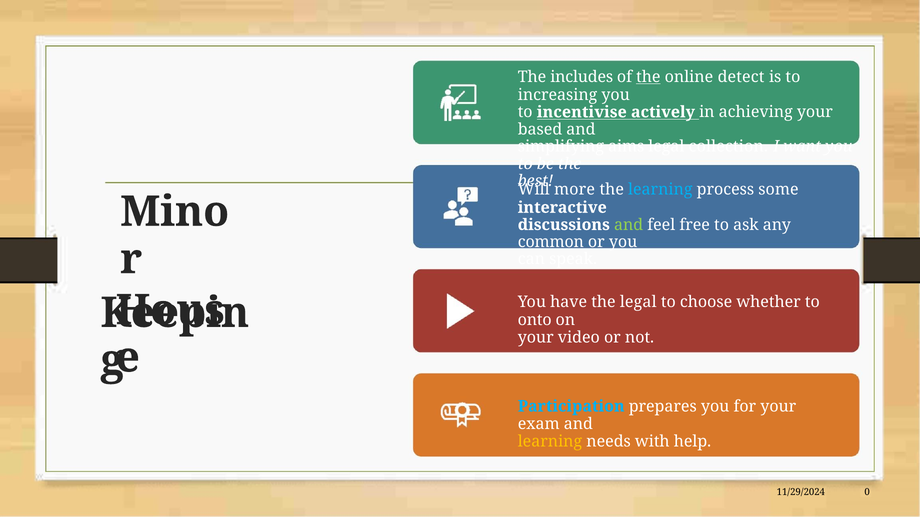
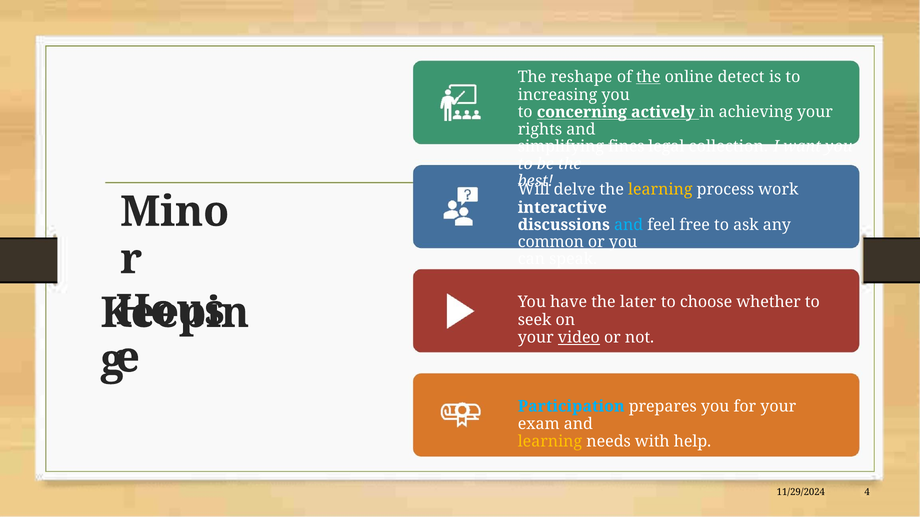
includes: includes -> reshape (582, 77)
incentivise: incentivise -> concerning (582, 112)
based: based -> rights (540, 129)
aims: aims -> fines (626, 147)
more: more -> delve (575, 190)
learning colour: light blue -> yellow (660, 190)
some: some -> work (778, 190)
and colour: light green -> light blue (629, 225)
the legal: legal -> later (638, 303)
onto: onto -> seek (535, 320)
video underline: none -> present (579, 338)
0: 0 -> 4 (867, 492)
